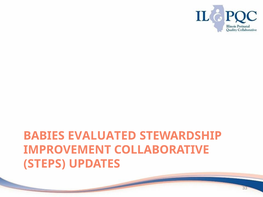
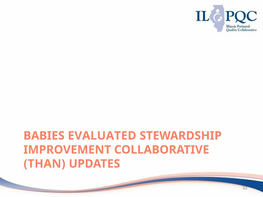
STEPS: STEPS -> THAN (44, 164)
